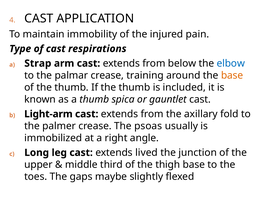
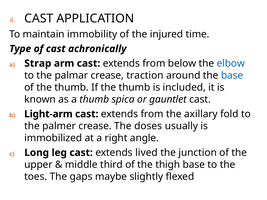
pain: pain -> time (198, 34)
respirations: respirations -> achronically (97, 49)
training: training -> traction (145, 75)
base colour: orange -> blue (232, 75)
psoas: psoas -> doses (148, 126)
